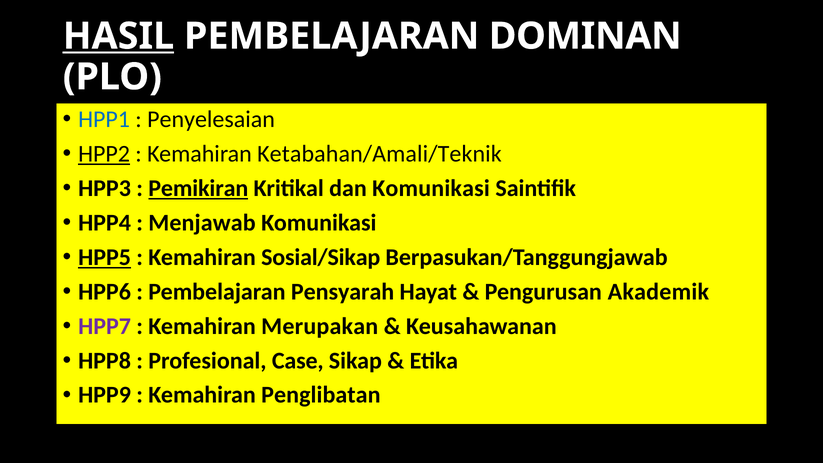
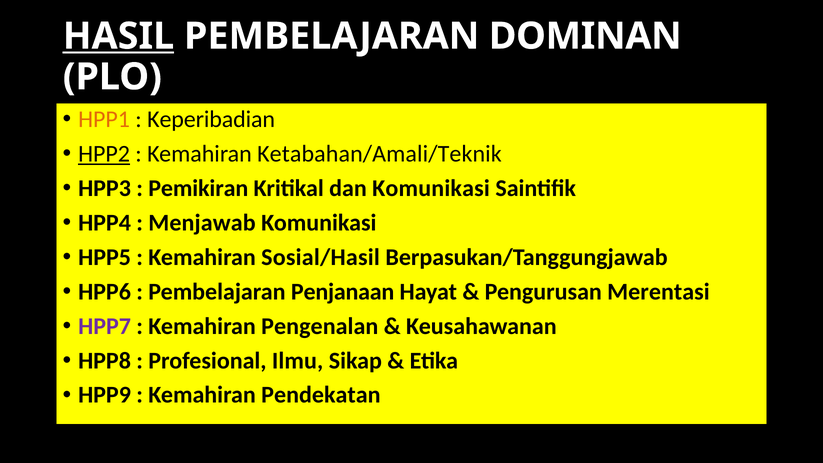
HPP1 colour: blue -> orange (104, 119)
Penyelesaian: Penyelesaian -> Keperibadian (211, 119)
Pemikiran underline: present -> none (198, 188)
HPP5 underline: present -> none (105, 257)
Sosial/Sikap: Sosial/Sikap -> Sosial/Hasil (321, 257)
Pensyarah: Pensyarah -> Penjanaan (343, 292)
Akademik: Akademik -> Merentasi (658, 292)
Merupakan: Merupakan -> Pengenalan (320, 326)
Case: Case -> Ilmu (298, 361)
Penglibatan: Penglibatan -> Pendekatan (321, 395)
